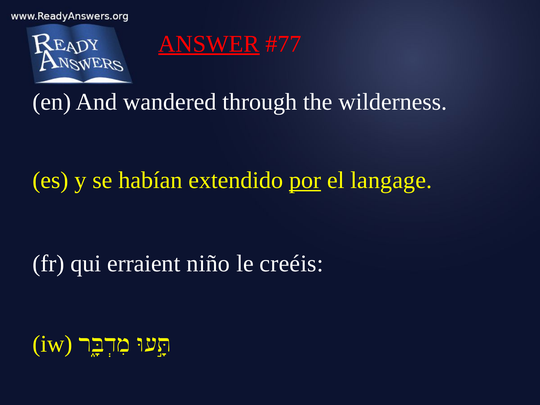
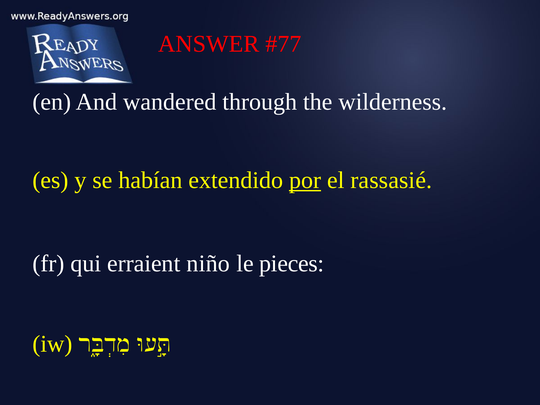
ANSWER underline: present -> none (209, 44)
langage: langage -> rassasié (391, 180)
creéis: creéis -> pieces (292, 263)
